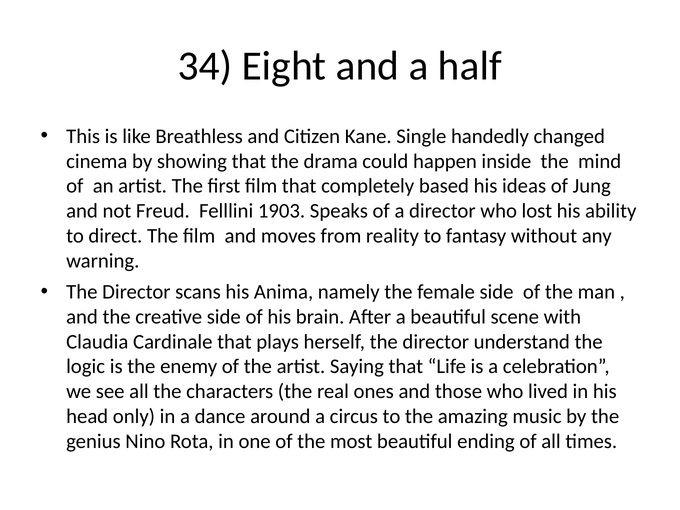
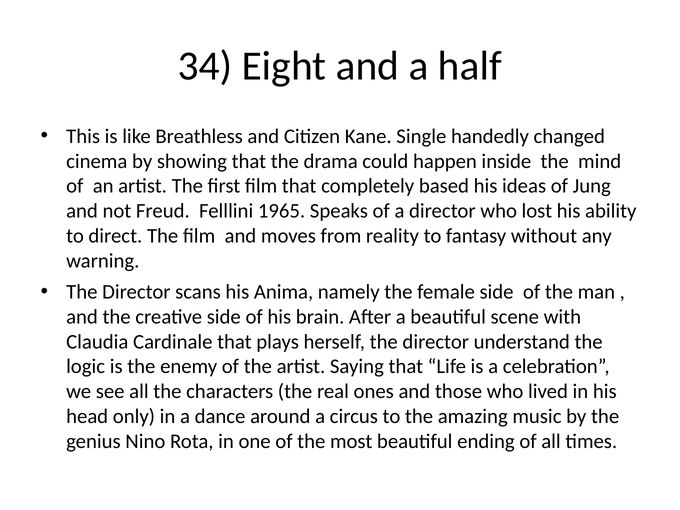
1903: 1903 -> 1965 (282, 211)
